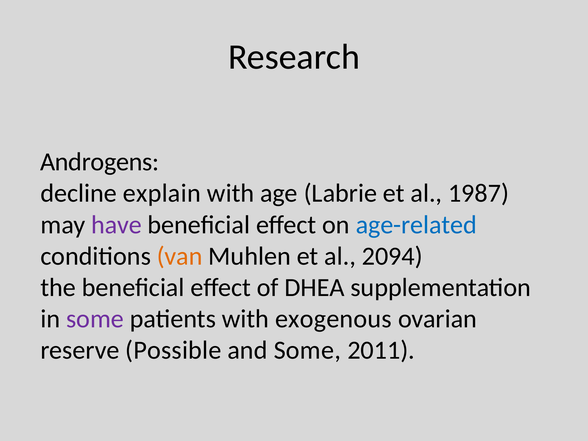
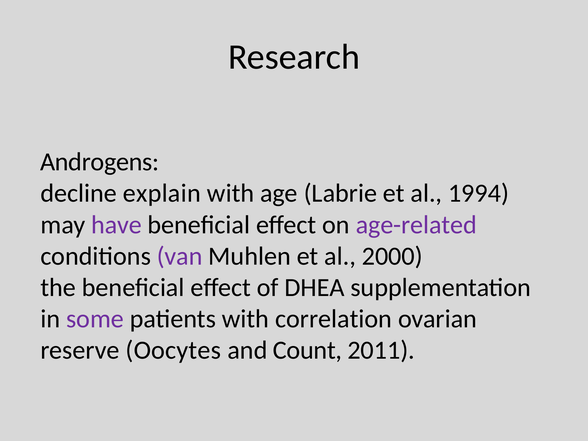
1987: 1987 -> 1994 (478, 193)
age-related colour: blue -> purple (416, 225)
van colour: orange -> purple (180, 256)
2094: 2094 -> 2000 (392, 256)
exogenous: exogenous -> correlation (334, 319)
Possible: Possible -> Oocytes (173, 350)
and Some: Some -> Count (308, 350)
